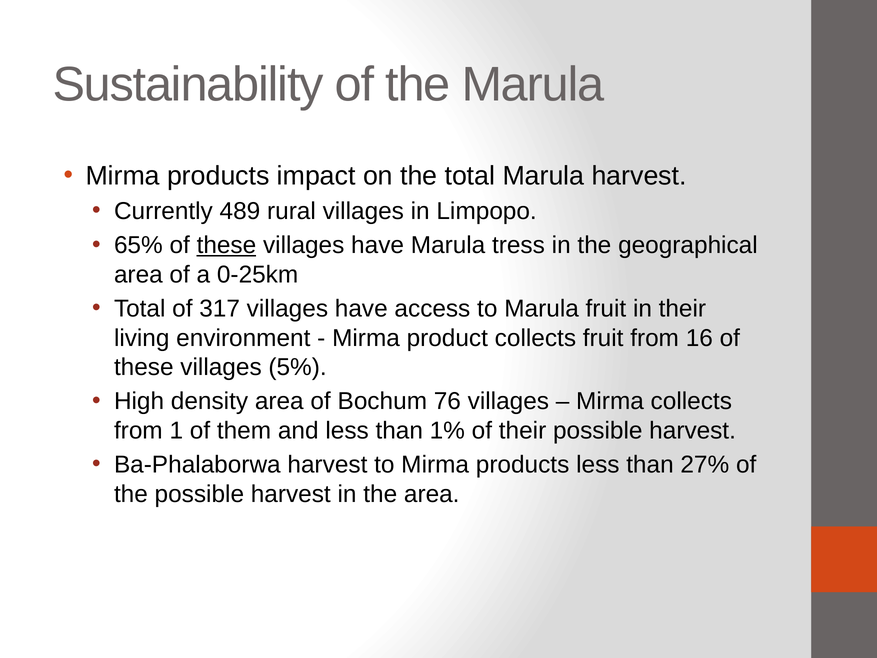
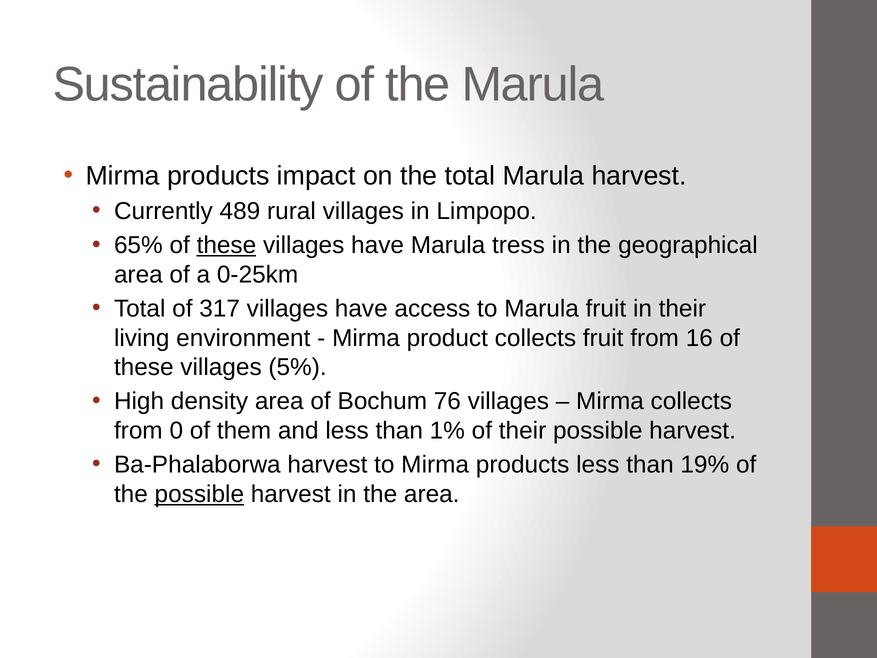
1: 1 -> 0 (176, 431)
27%: 27% -> 19% (705, 465)
possible underline: none -> present (199, 494)
